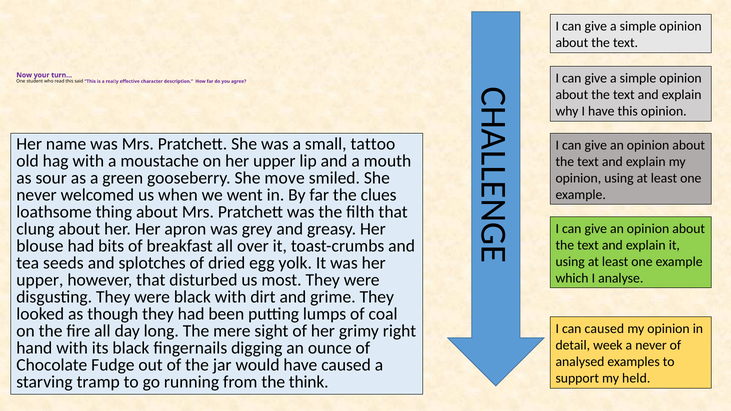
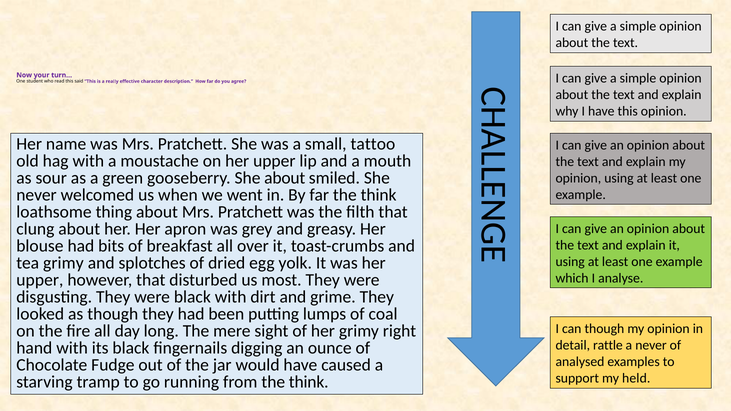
She move: move -> about (285, 178)
far the clues: clues -> think (379, 195)
tea seeds: seeds -> grimy (63, 263)
can caused: caused -> though (604, 329)
week: week -> rattle (608, 345)
